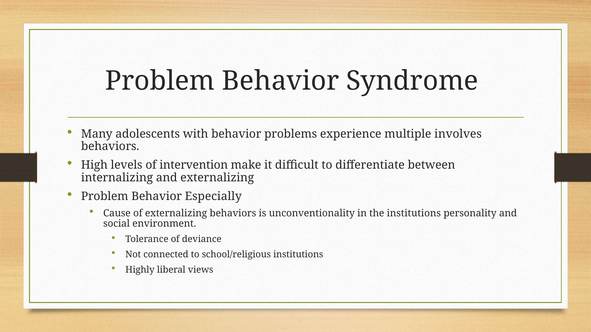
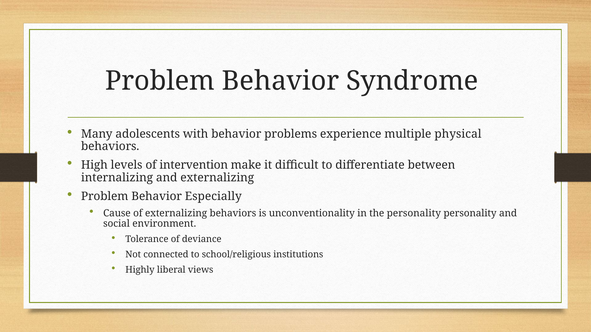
involves: involves -> physical (458, 134)
the institutions: institutions -> personality (414, 213)
